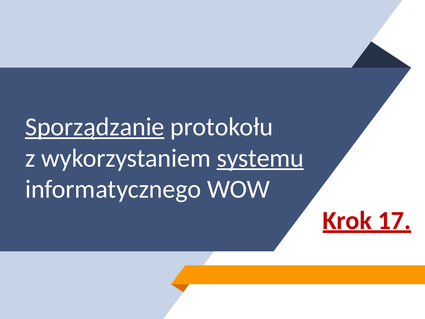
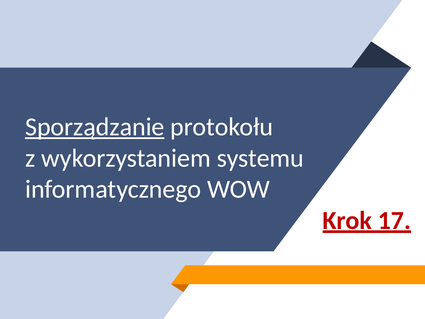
systemu underline: present -> none (260, 158)
